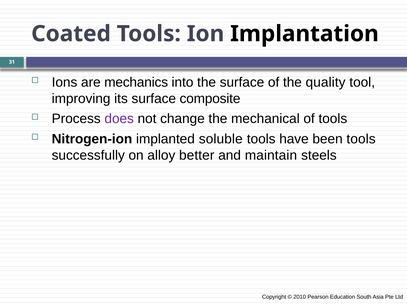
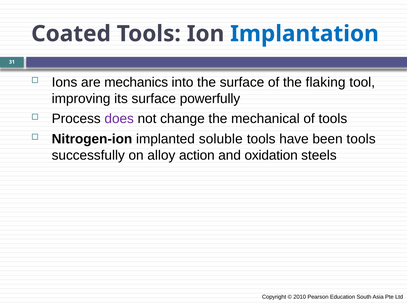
Implantation colour: black -> blue (304, 34)
quality: quality -> flaking (326, 82)
composite: composite -> powerfully (210, 99)
better: better -> action (197, 155)
maintain: maintain -> oxidation (271, 155)
